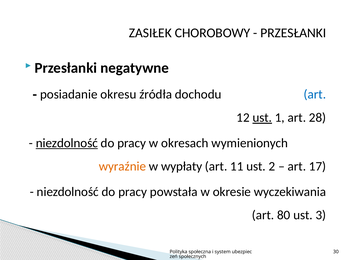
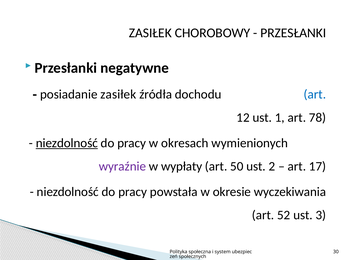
posiadanie okresu: okresu -> zasiłek (118, 94)
ust underline: present -> none (262, 118)
28: 28 -> 78 (318, 118)
wyraźnie colour: orange -> purple (122, 167)
11: 11 -> 50 (237, 167)
80: 80 -> 52 (284, 215)
